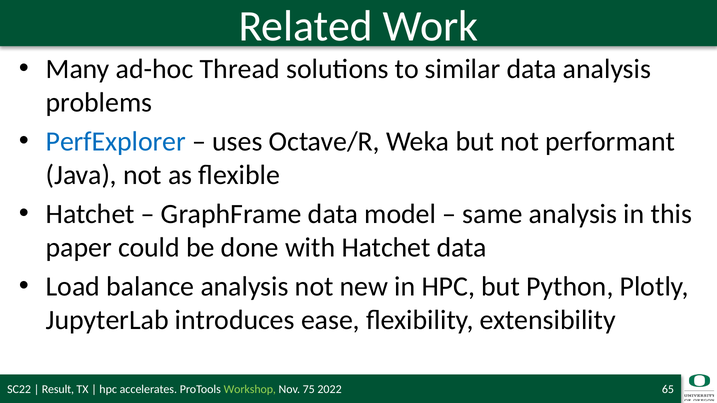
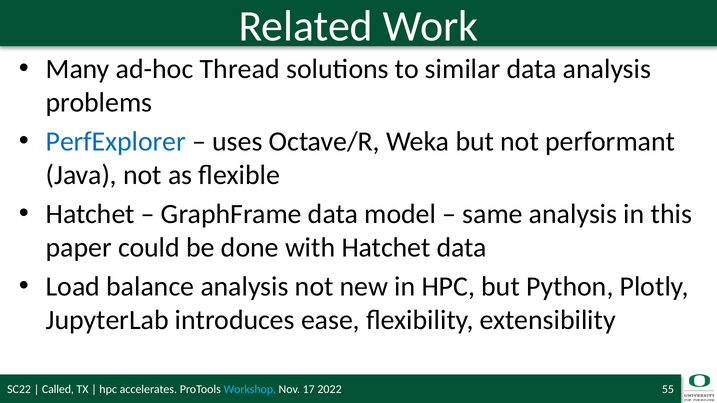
Result: Result -> Called (58, 390)
Workshop colour: light green -> light blue (250, 390)
75: 75 -> 17 (309, 390)
65: 65 -> 55 (668, 390)
